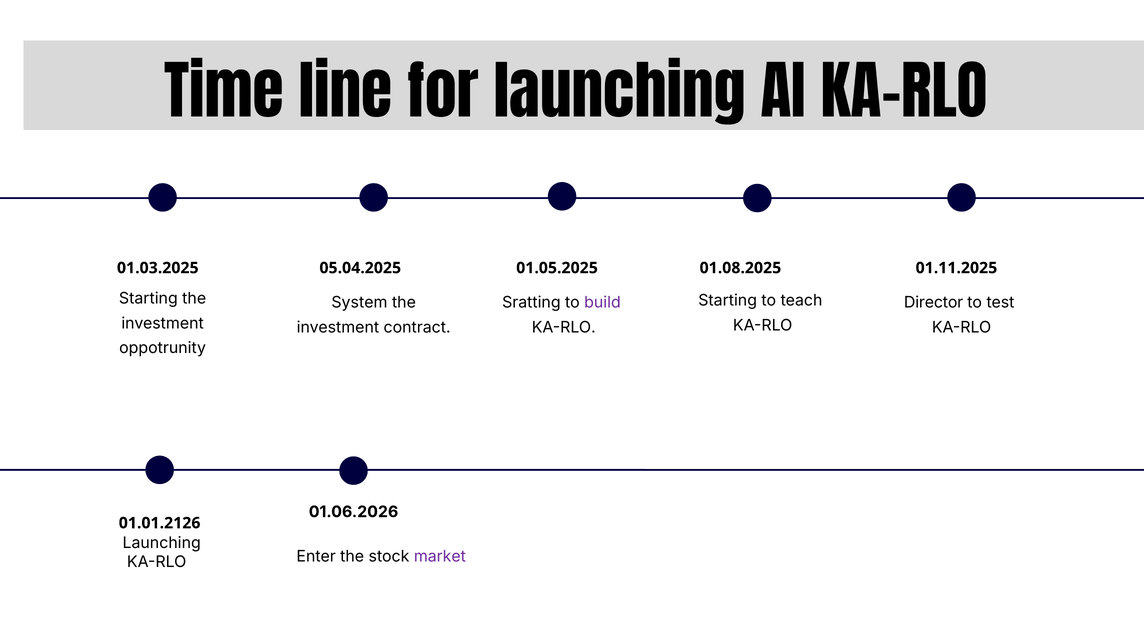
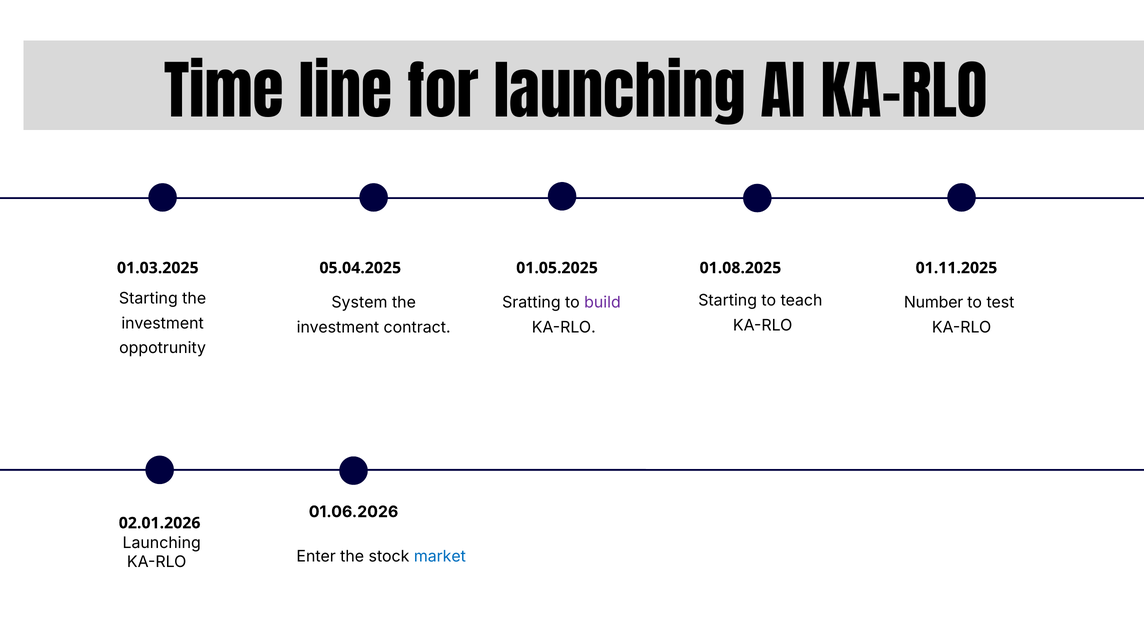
Director: Director -> Number (934, 302)
01.01.2126: 01.01.2126 -> 02.01.2026 (160, 523)
market colour: purple -> blue (440, 556)
